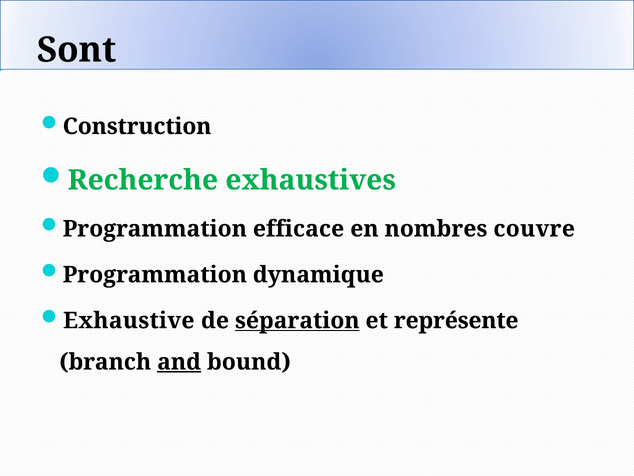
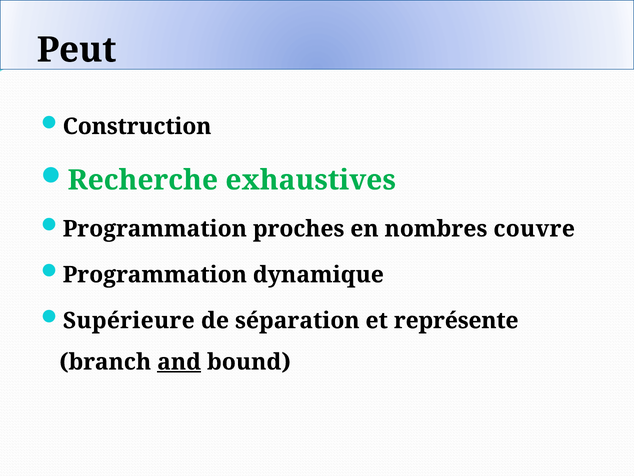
Sont: Sont -> Peut (77, 50)
efficace: efficace -> proches (299, 229)
Exhaustive: Exhaustive -> Supérieure (129, 320)
séparation underline: present -> none (297, 320)
